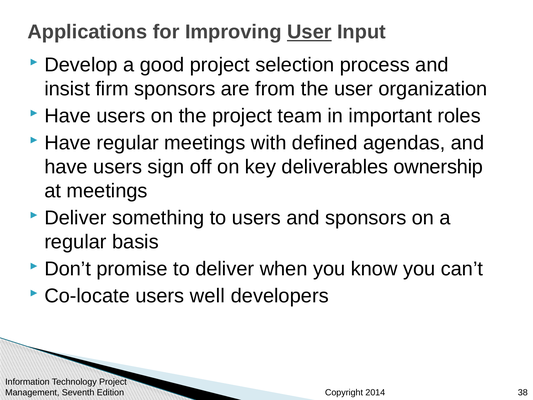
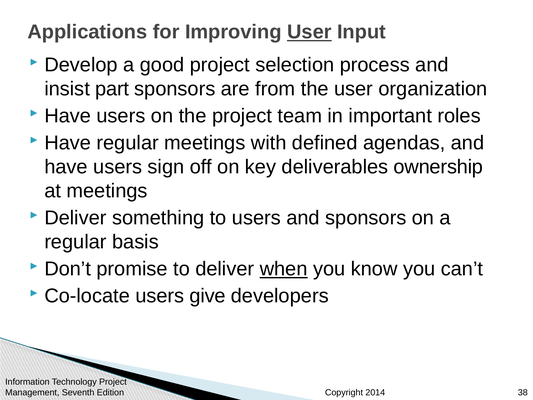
firm: firm -> part (112, 89)
when underline: none -> present (284, 269)
well: well -> give (208, 296)
